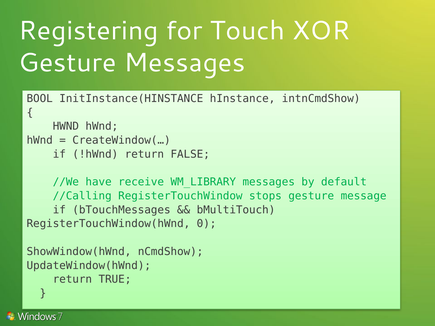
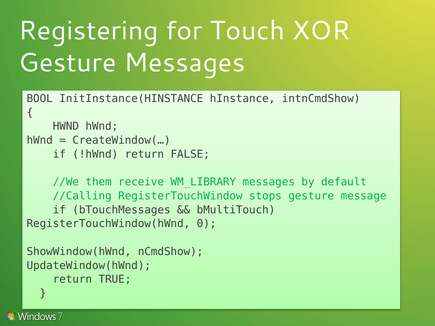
have: have -> them (99, 182)
